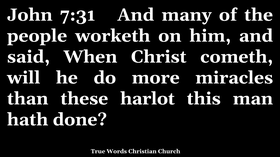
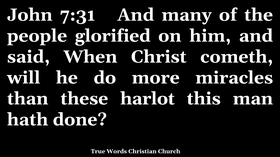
worketh: worketh -> glorified (113, 36)
